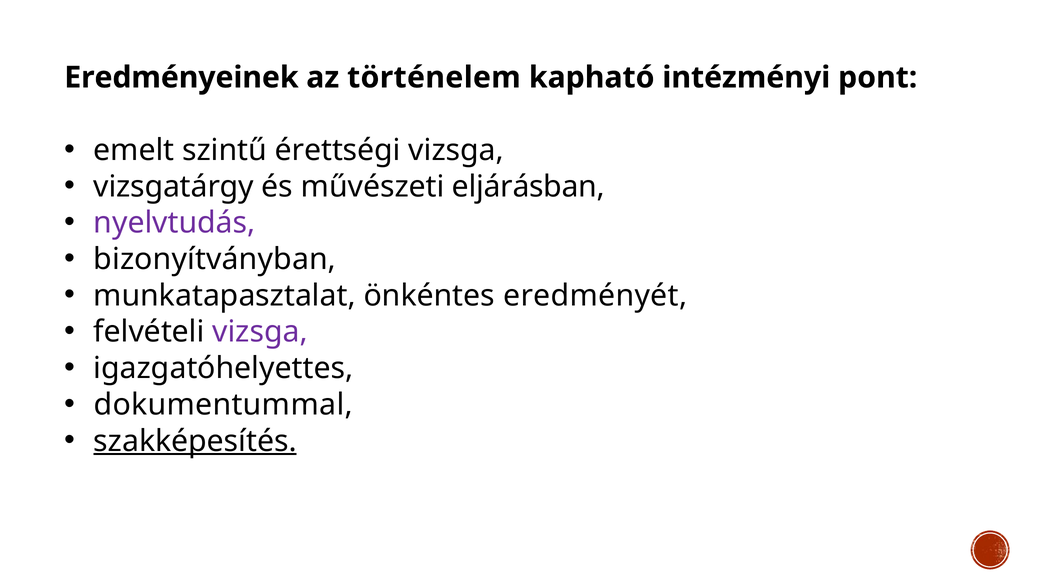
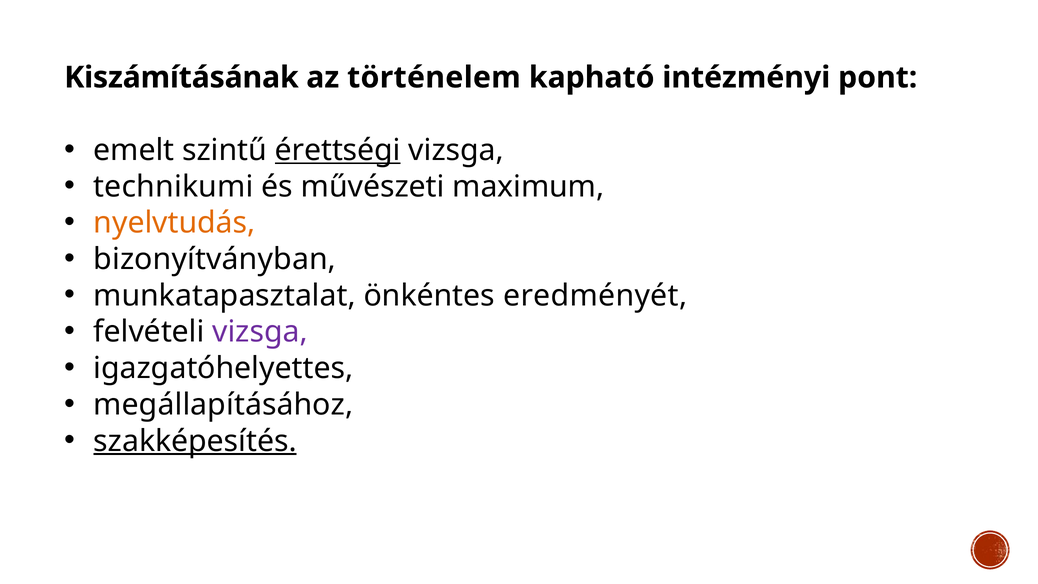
Eredményeinek: Eredményeinek -> Kiszámításának (181, 77)
érettségi underline: none -> present (338, 150)
vizsgatárgy: vizsgatárgy -> technikumi (173, 186)
eljárásban: eljárásban -> maximum (528, 186)
nyelvtudás colour: purple -> orange (174, 223)
dokumentummal: dokumentummal -> megállapításához (223, 405)
